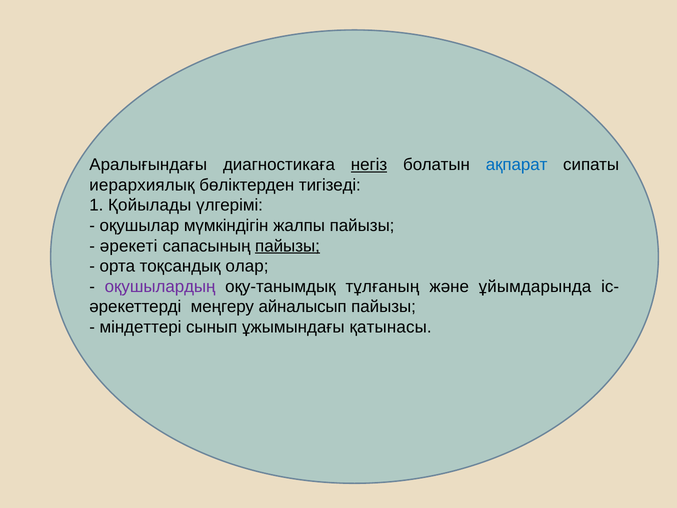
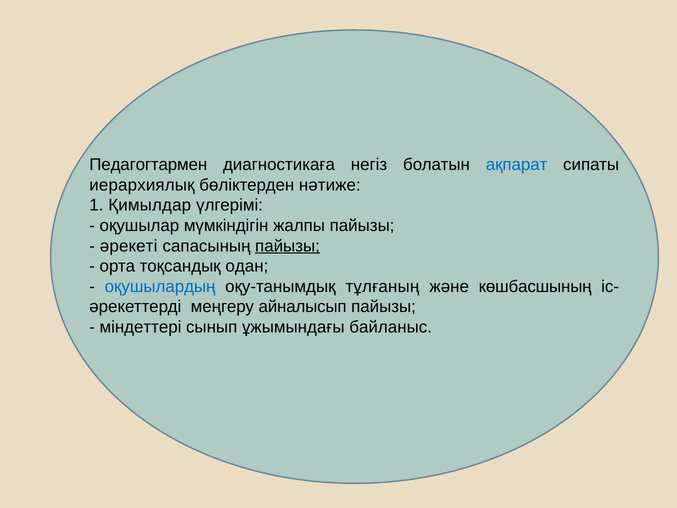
Аралығындағы: Аралығындағы -> Педагогтармен (148, 165)
негіз underline: present -> none (369, 165)
тигізеді: тигізеді -> нəтиже (330, 185)
Қойылады: Қойылады -> Қимылдар (150, 205)
олар: олар -> одан (247, 266)
оқушылардың colour: purple -> blue (160, 286)
ұйымдарында: ұйымдарында -> көшбасшының (535, 286)
қатынасы: қатынасы -> байланыс (391, 327)
